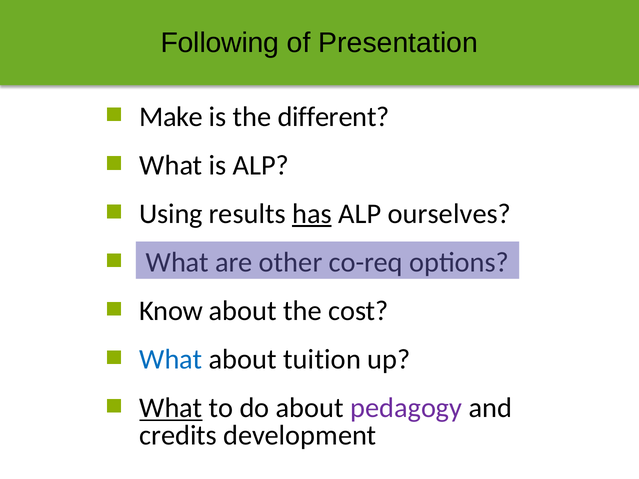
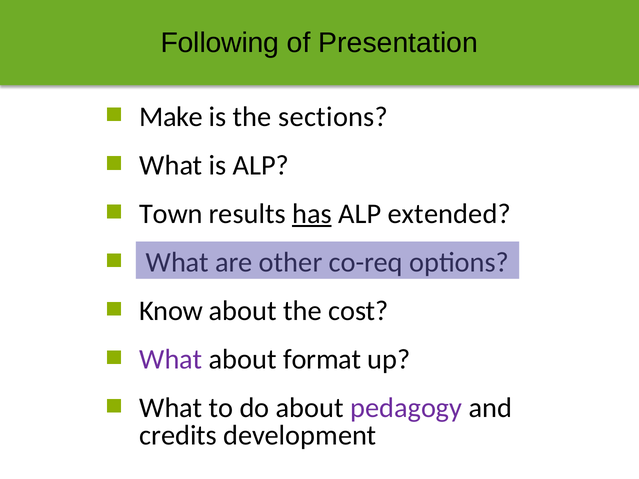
different: different -> sections (333, 117)
Using: Using -> Town (171, 214)
ourselves: ourselves -> extended (449, 214)
What colour: blue -> purple (171, 360)
tuition: tuition -> format (322, 360)
What underline: present -> none (171, 408)
